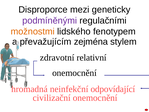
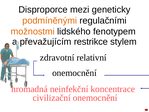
podmíněnými colour: purple -> orange (50, 21)
zejména: zejména -> restrikce (91, 42)
odpovídající: odpovídající -> koncentrace (113, 89)
